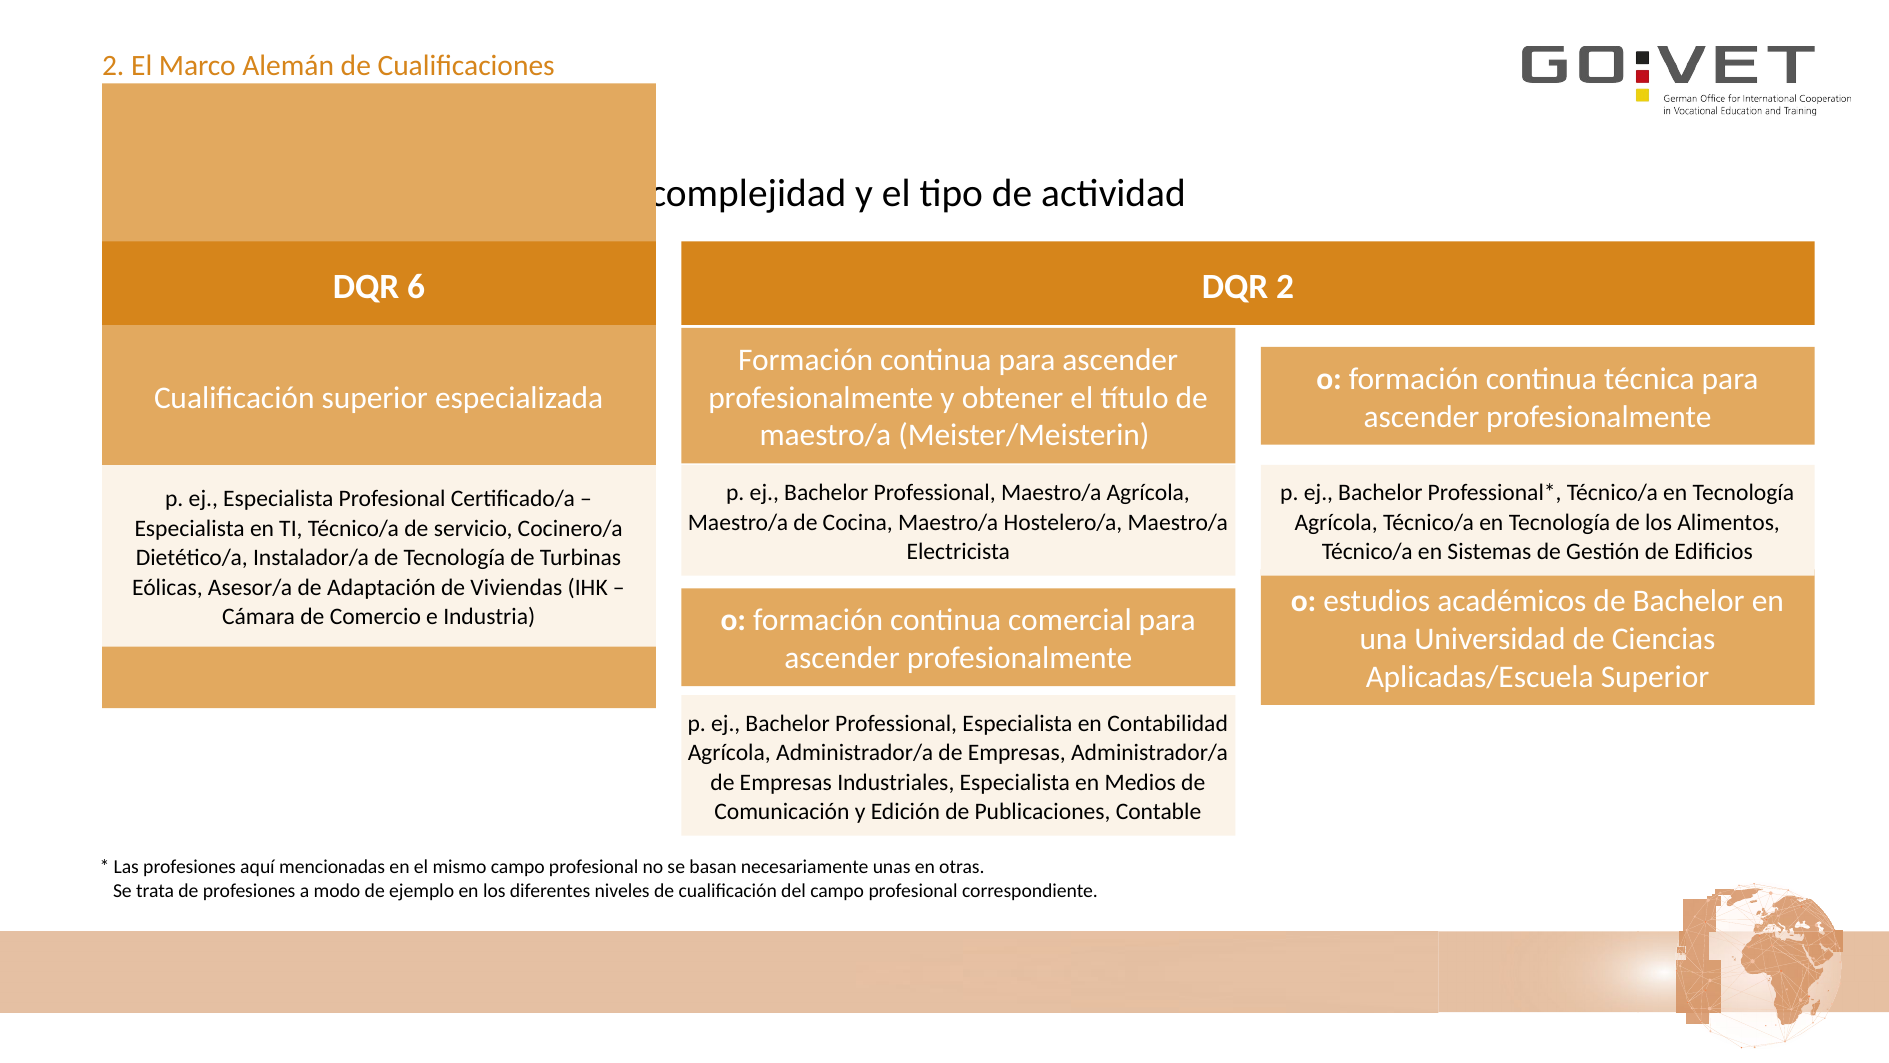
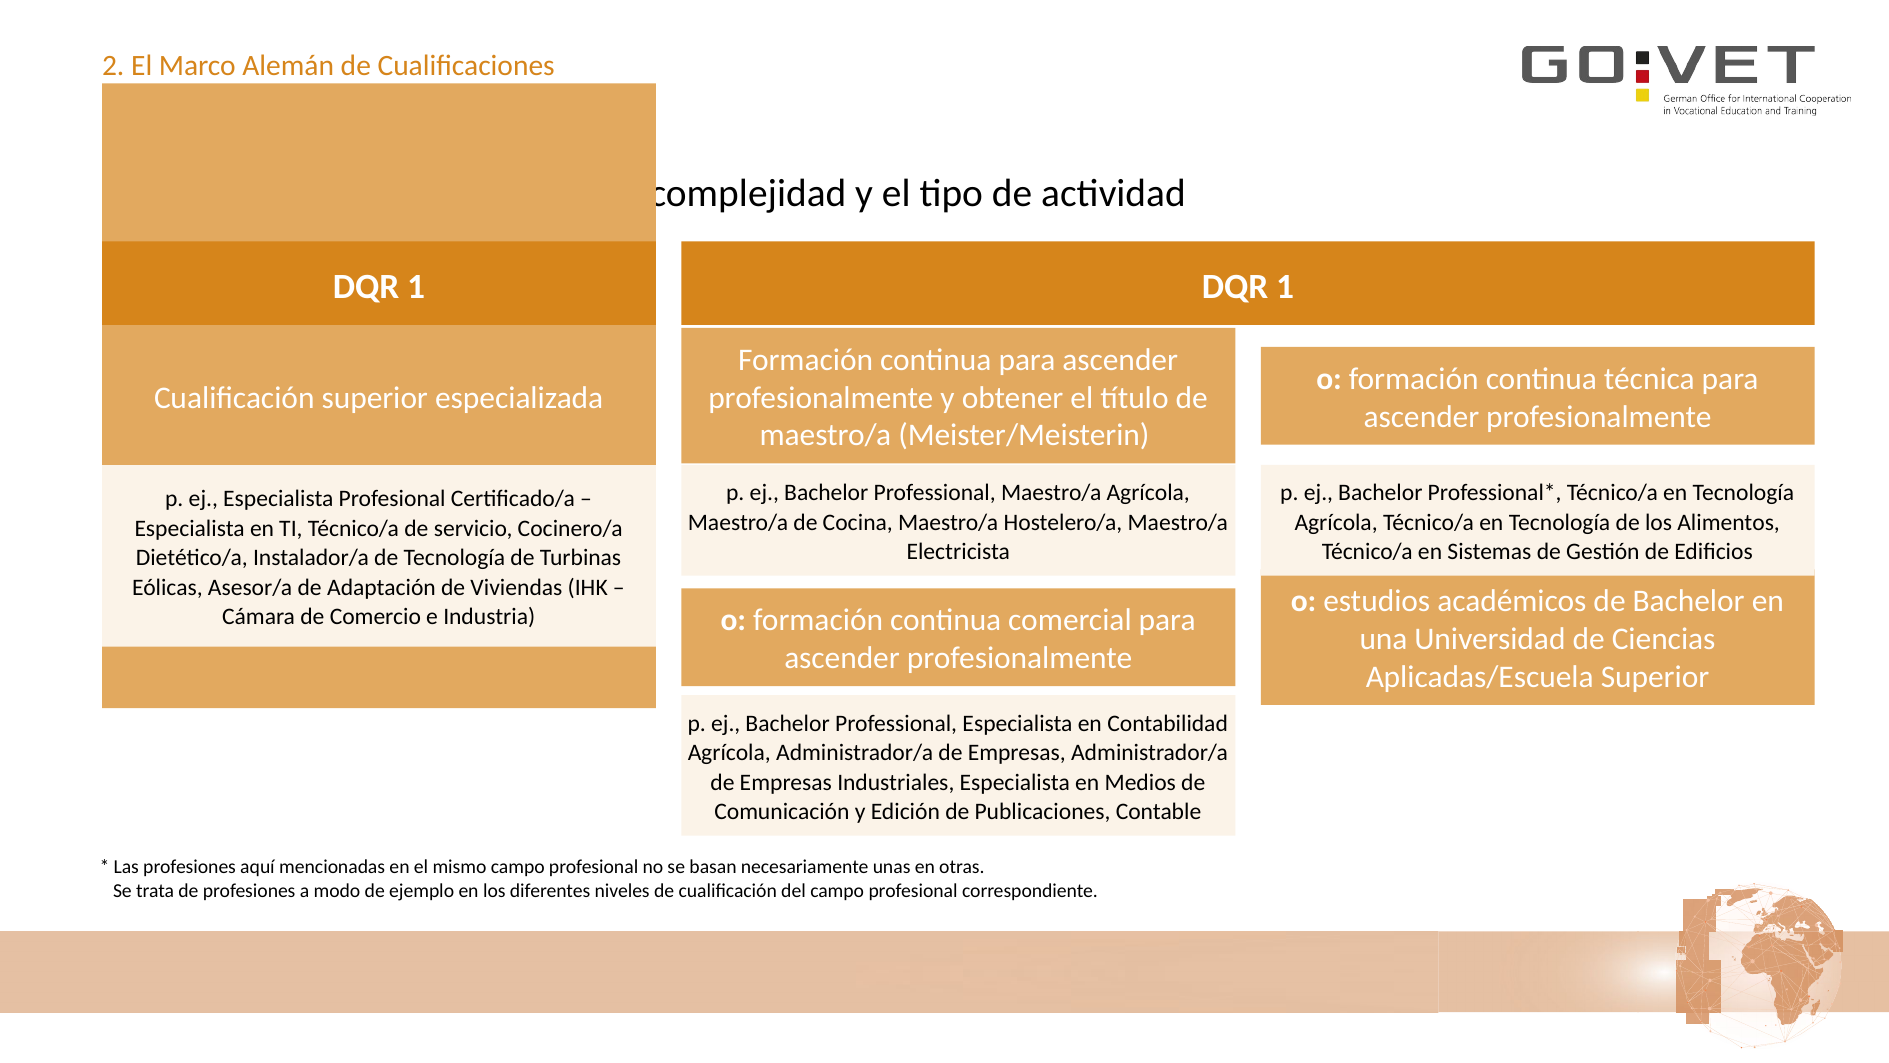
6: 6 -> 1 (416, 287)
2: 2 -> 1 (1285, 287)
